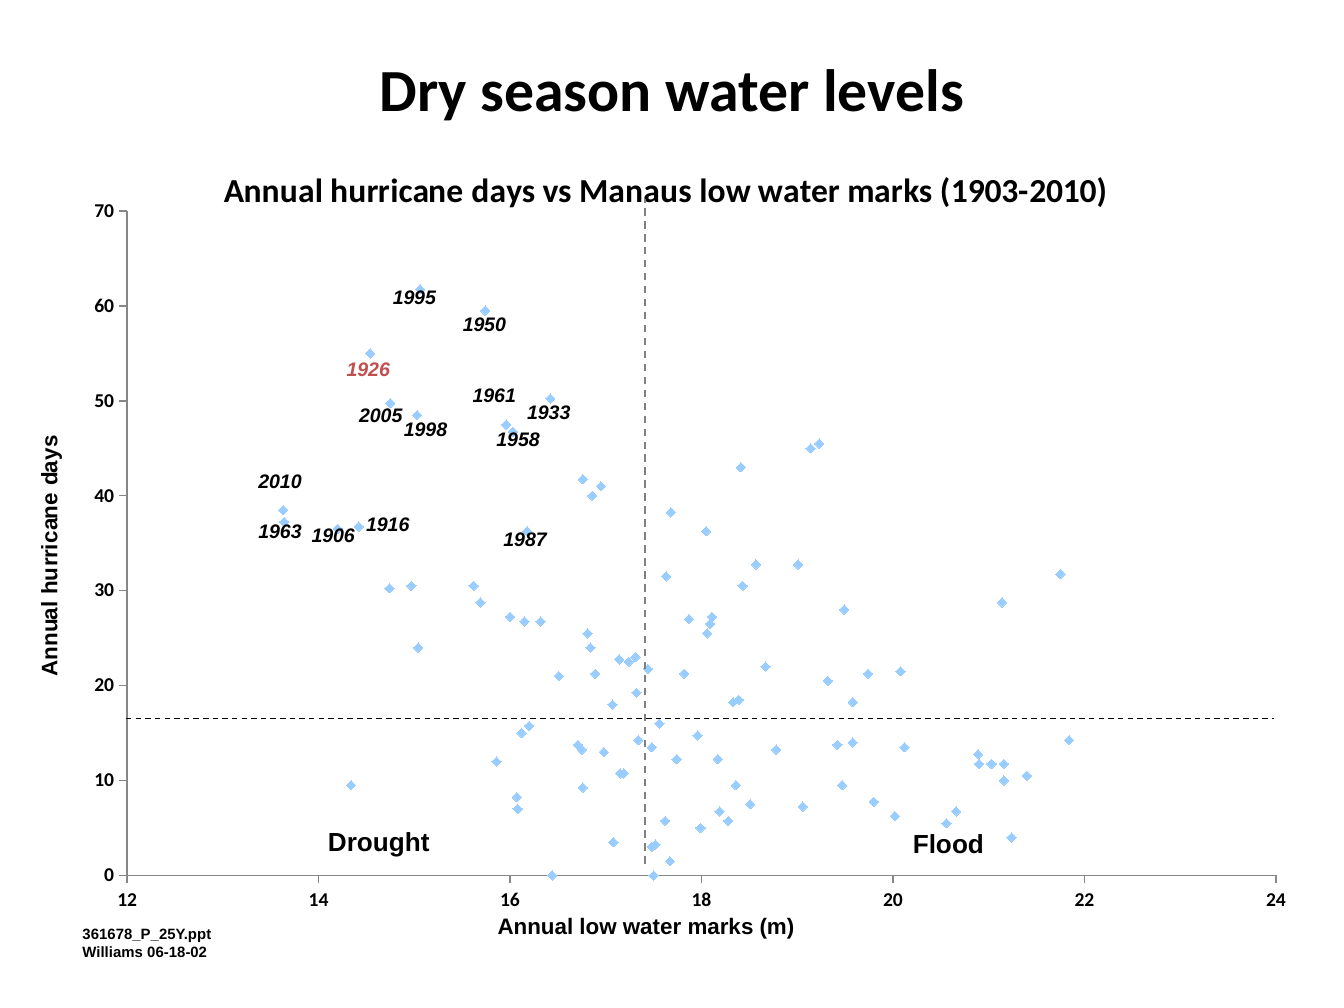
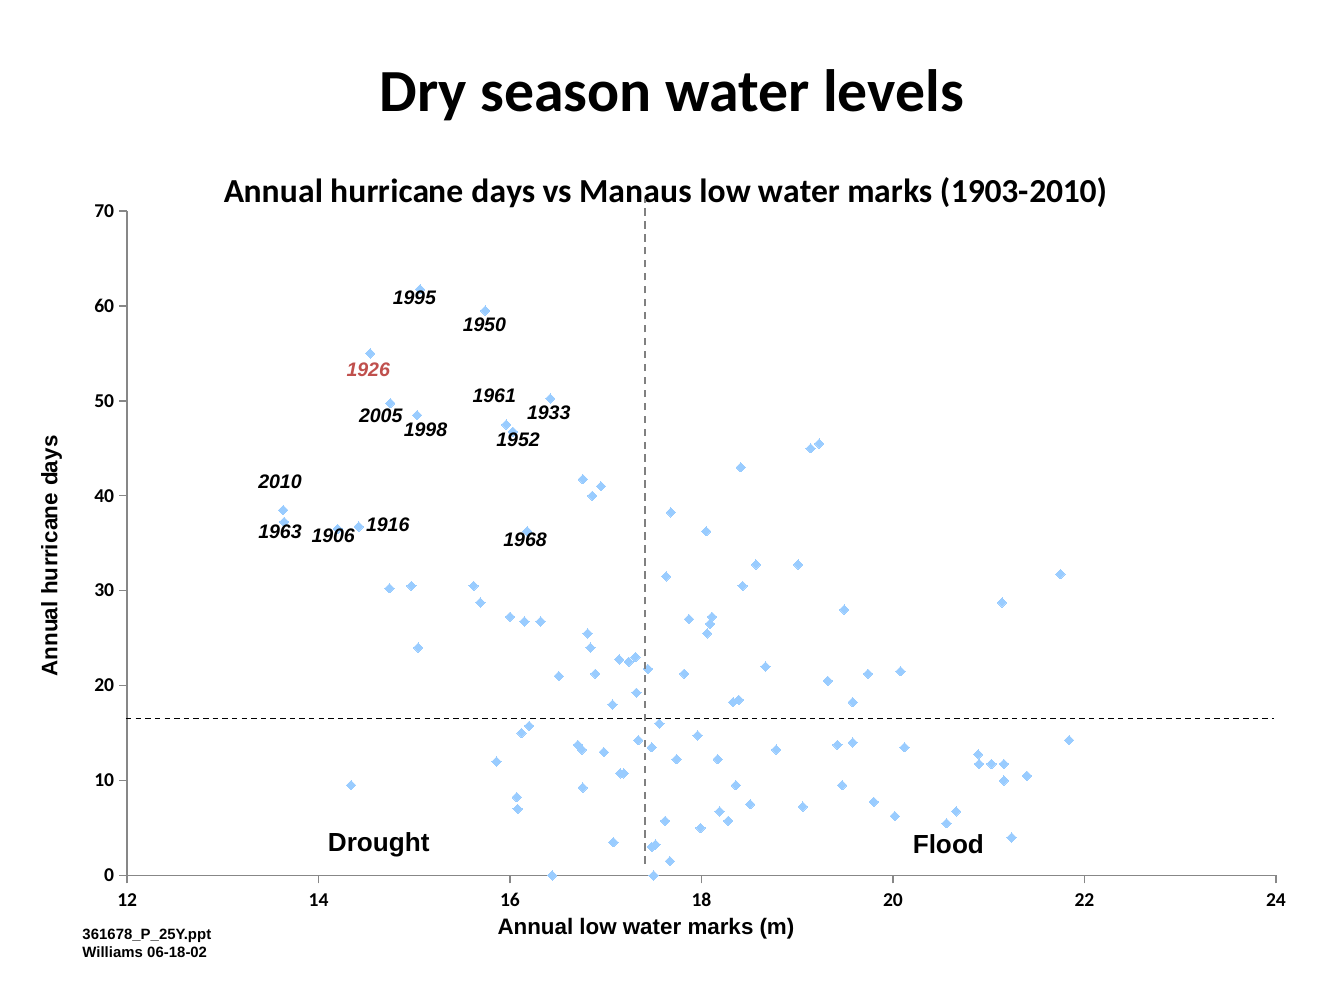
1958: 1958 -> 1952 (518, 440)
1987: 1987 -> 1968 (525, 541)
